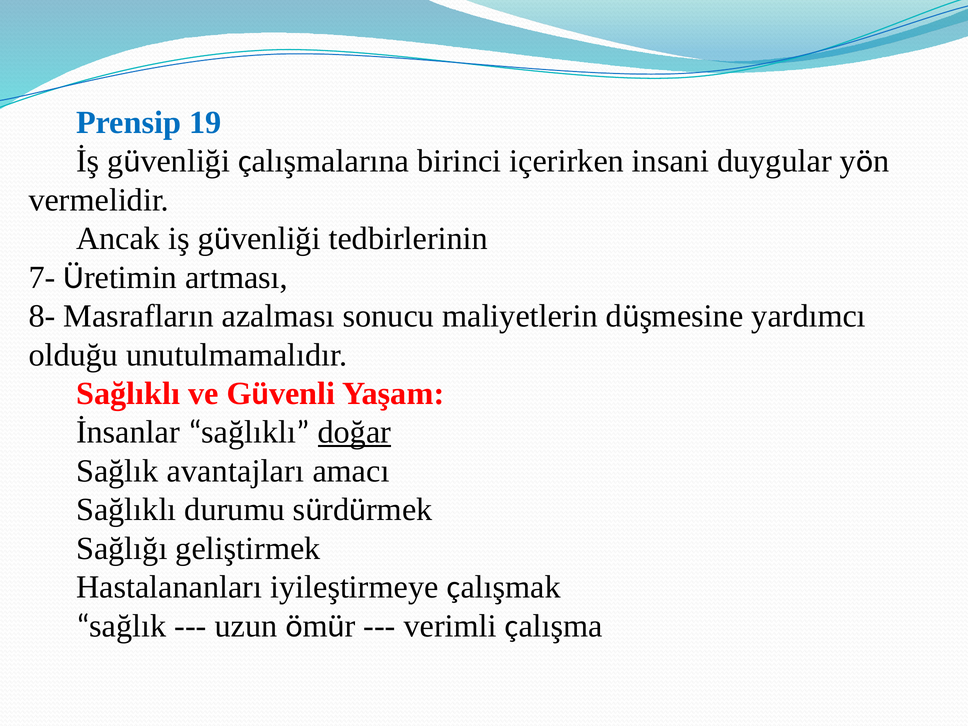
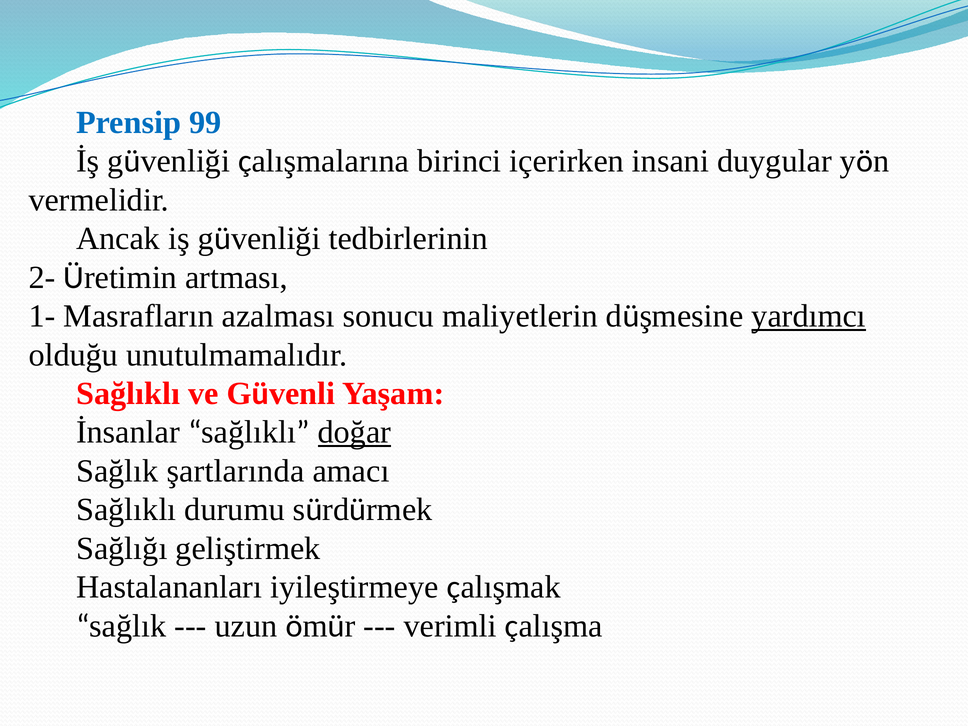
19: 19 -> 99 (205, 123)
7-: 7- -> 2- (42, 277)
8-: 8- -> 1- (42, 316)
yardımcı underline: none -> present (809, 316)
avantajları: avantajları -> şartlarında (235, 471)
